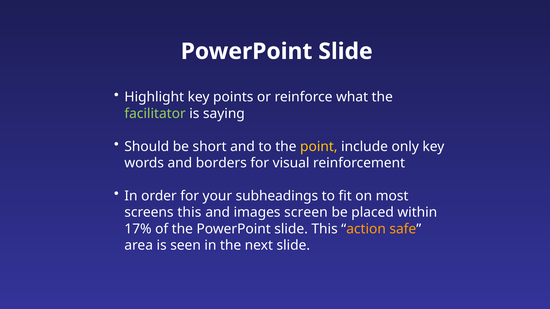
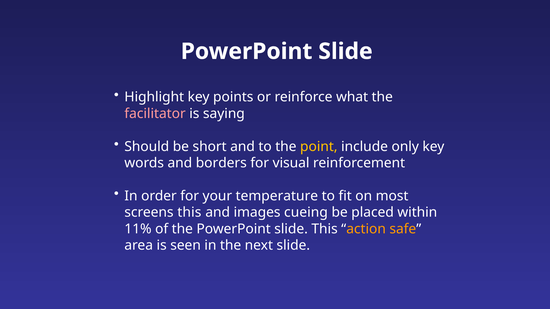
facilitator colour: light green -> pink (155, 114)
subheadings: subheadings -> temperature (277, 196)
screen: screen -> cueing (306, 213)
17%: 17% -> 11% (138, 229)
